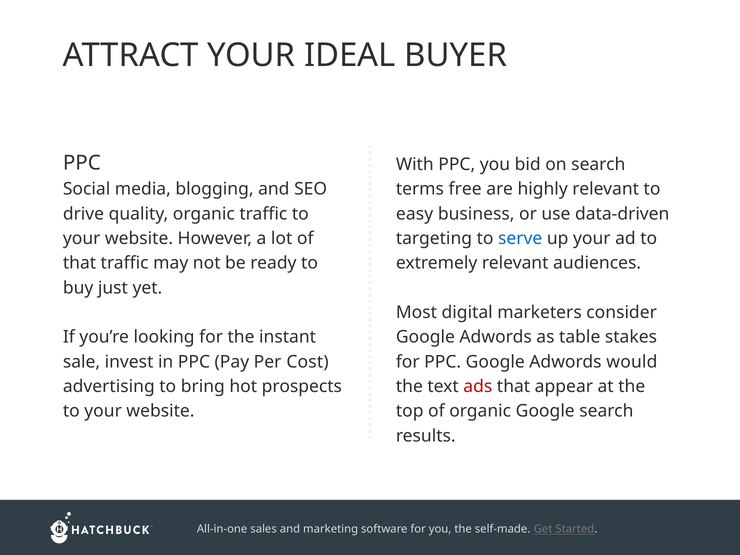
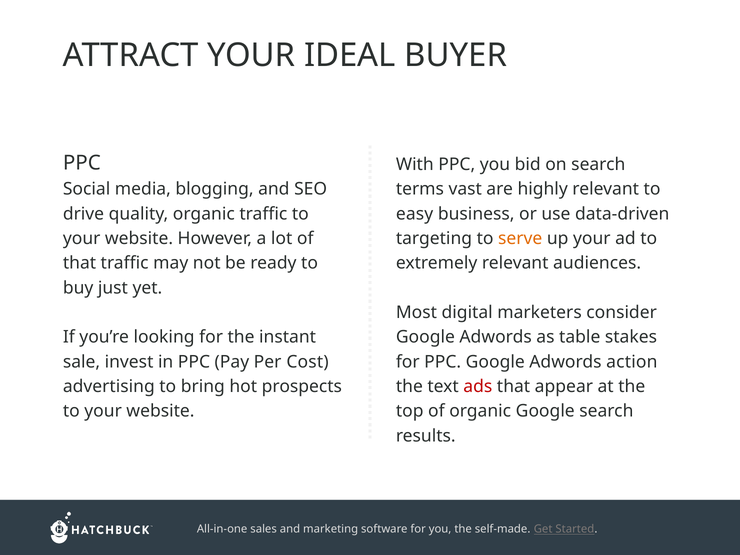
free: free -> vast (465, 189)
serve colour: blue -> orange (520, 238)
would: would -> action (632, 362)
